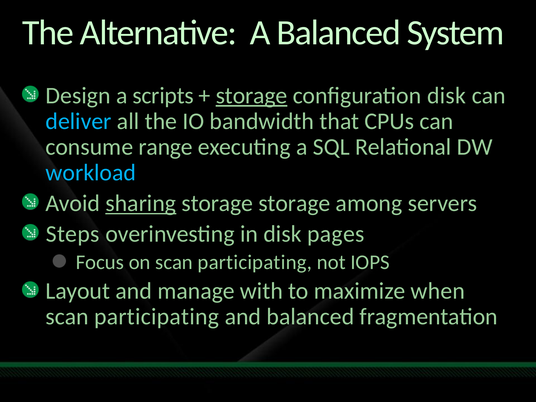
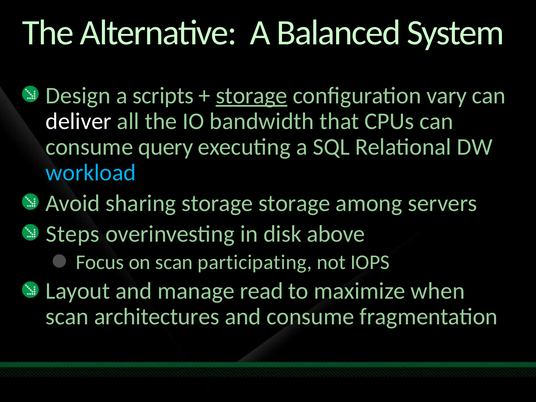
configuration disk: disk -> vary (447, 96)
deliver colour: light blue -> white (79, 121)
range: range -> query (166, 147)
sharing underline: present -> none (141, 203)
pages: pages -> above (336, 234)
with: with -> read (262, 291)
participating: participating -> architectures (157, 317)
and balanced: balanced -> consume (310, 317)
